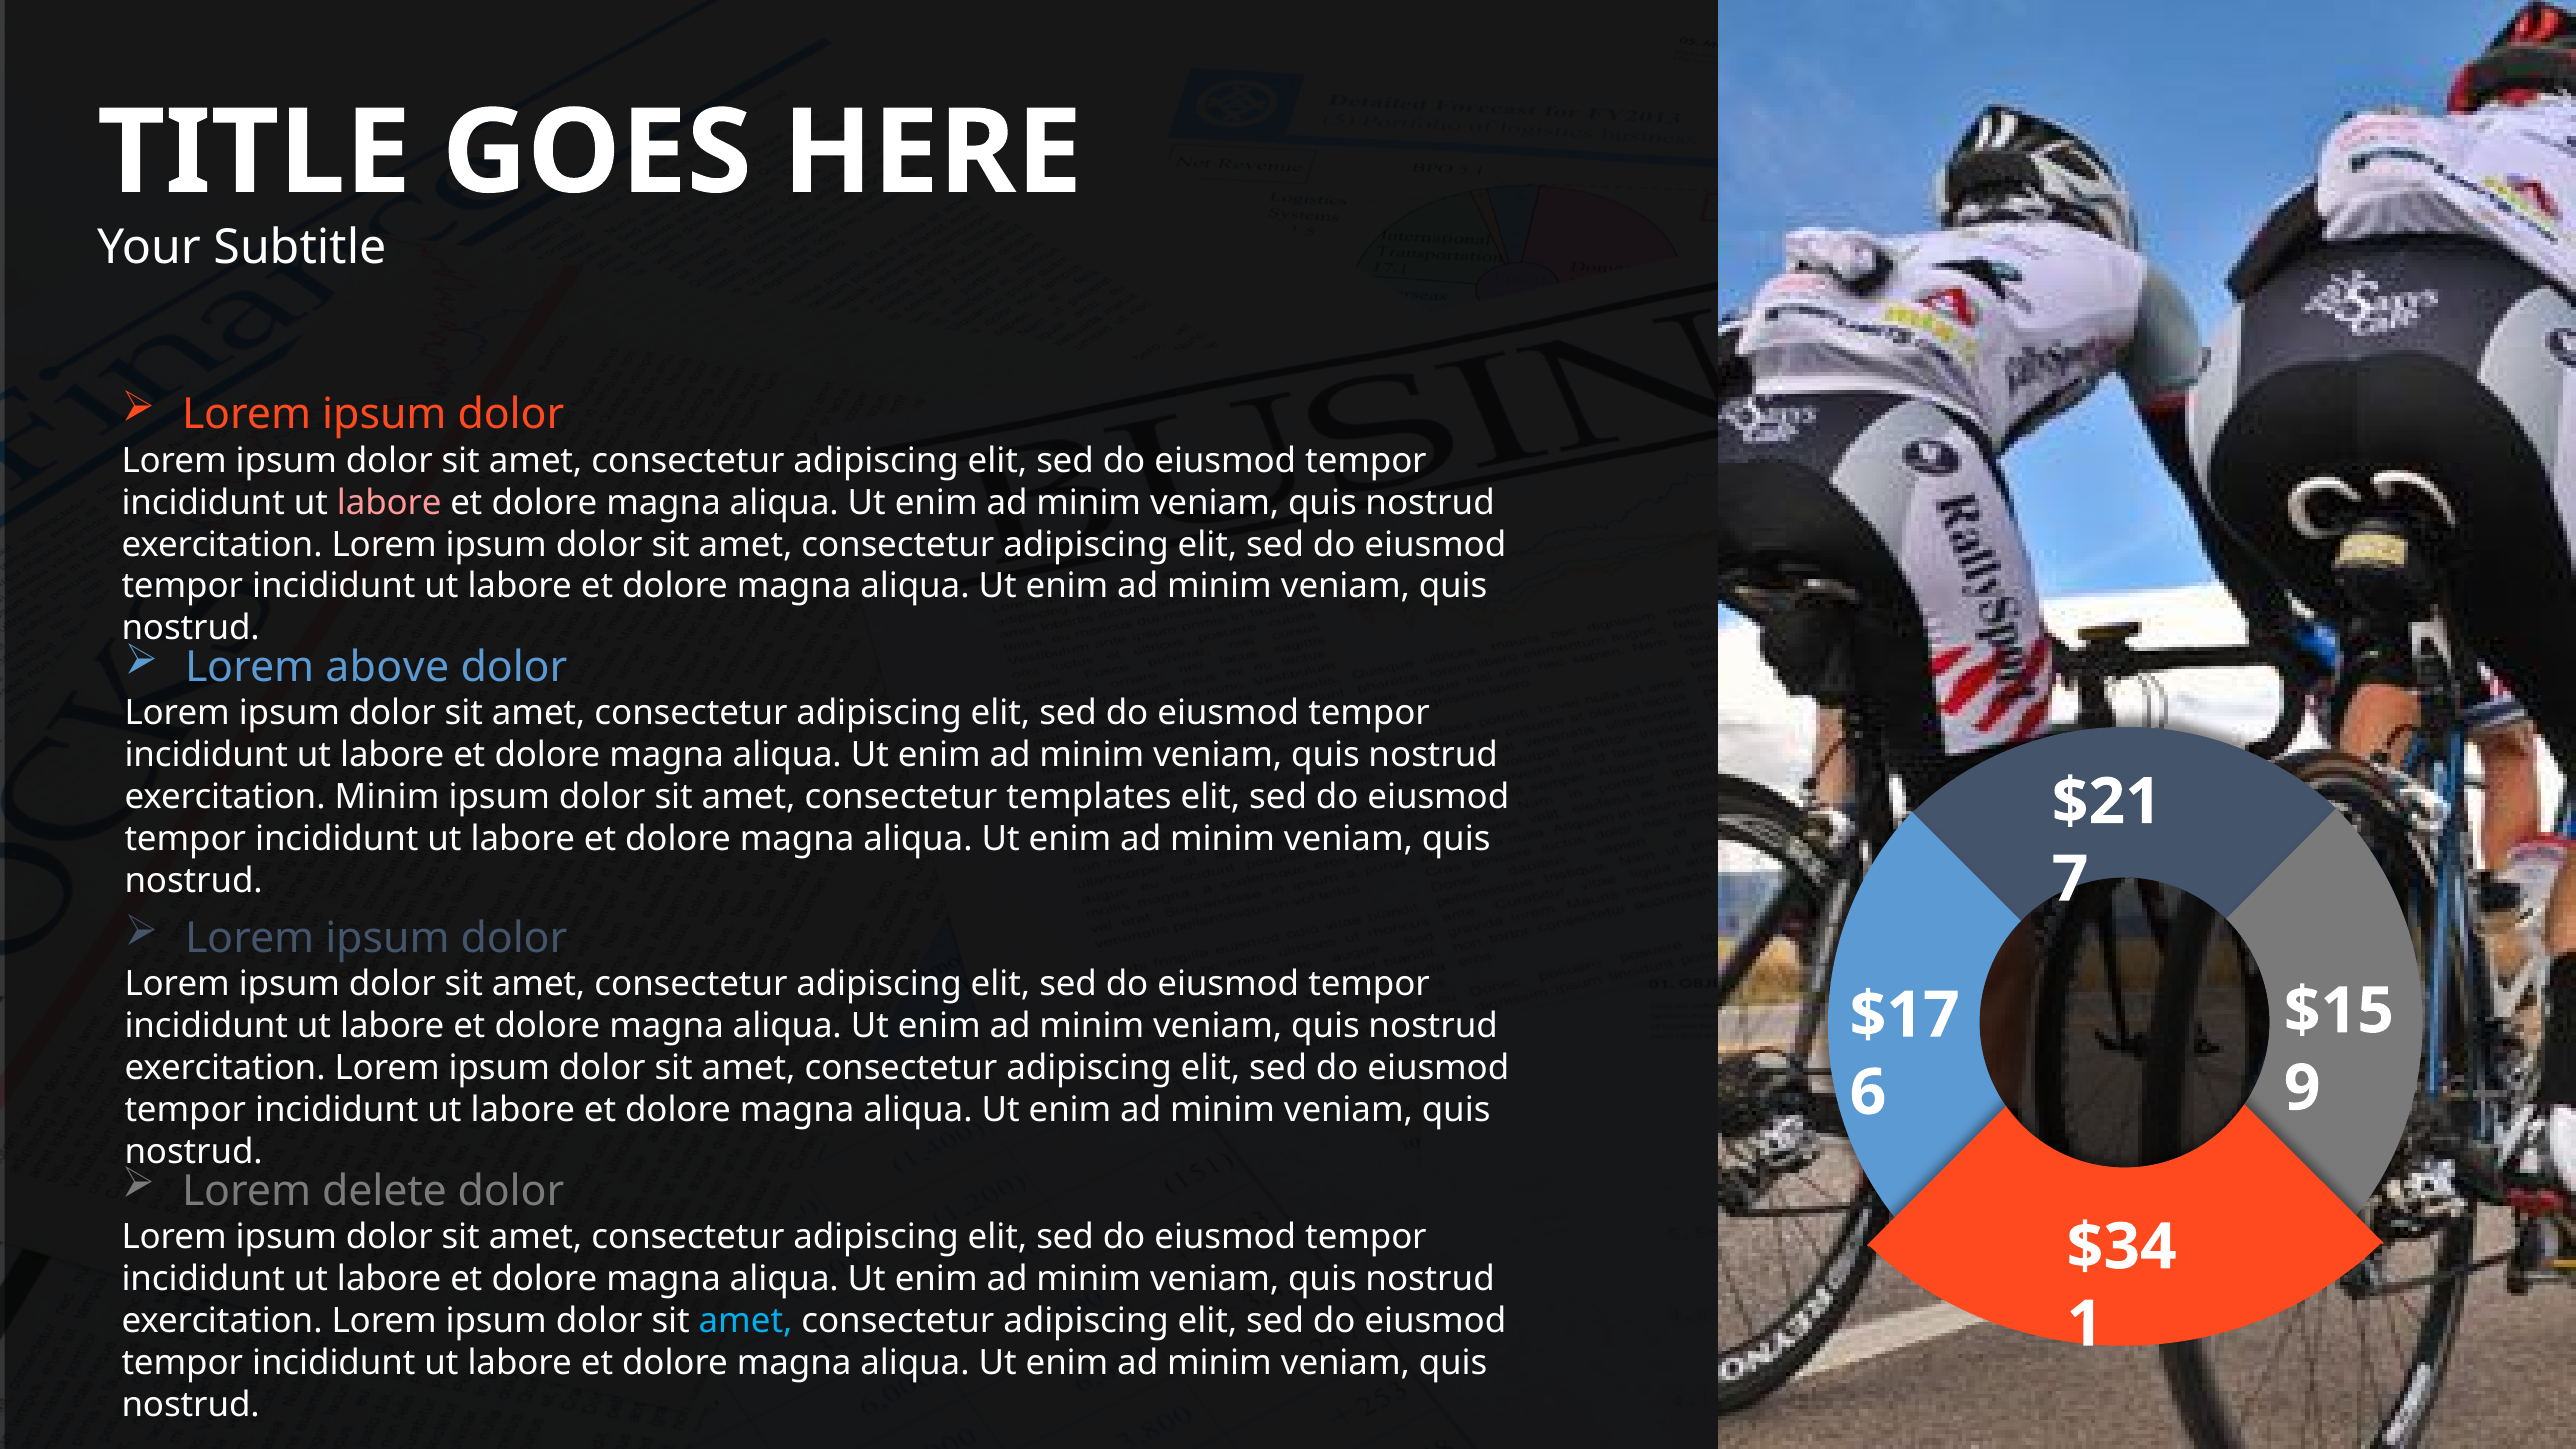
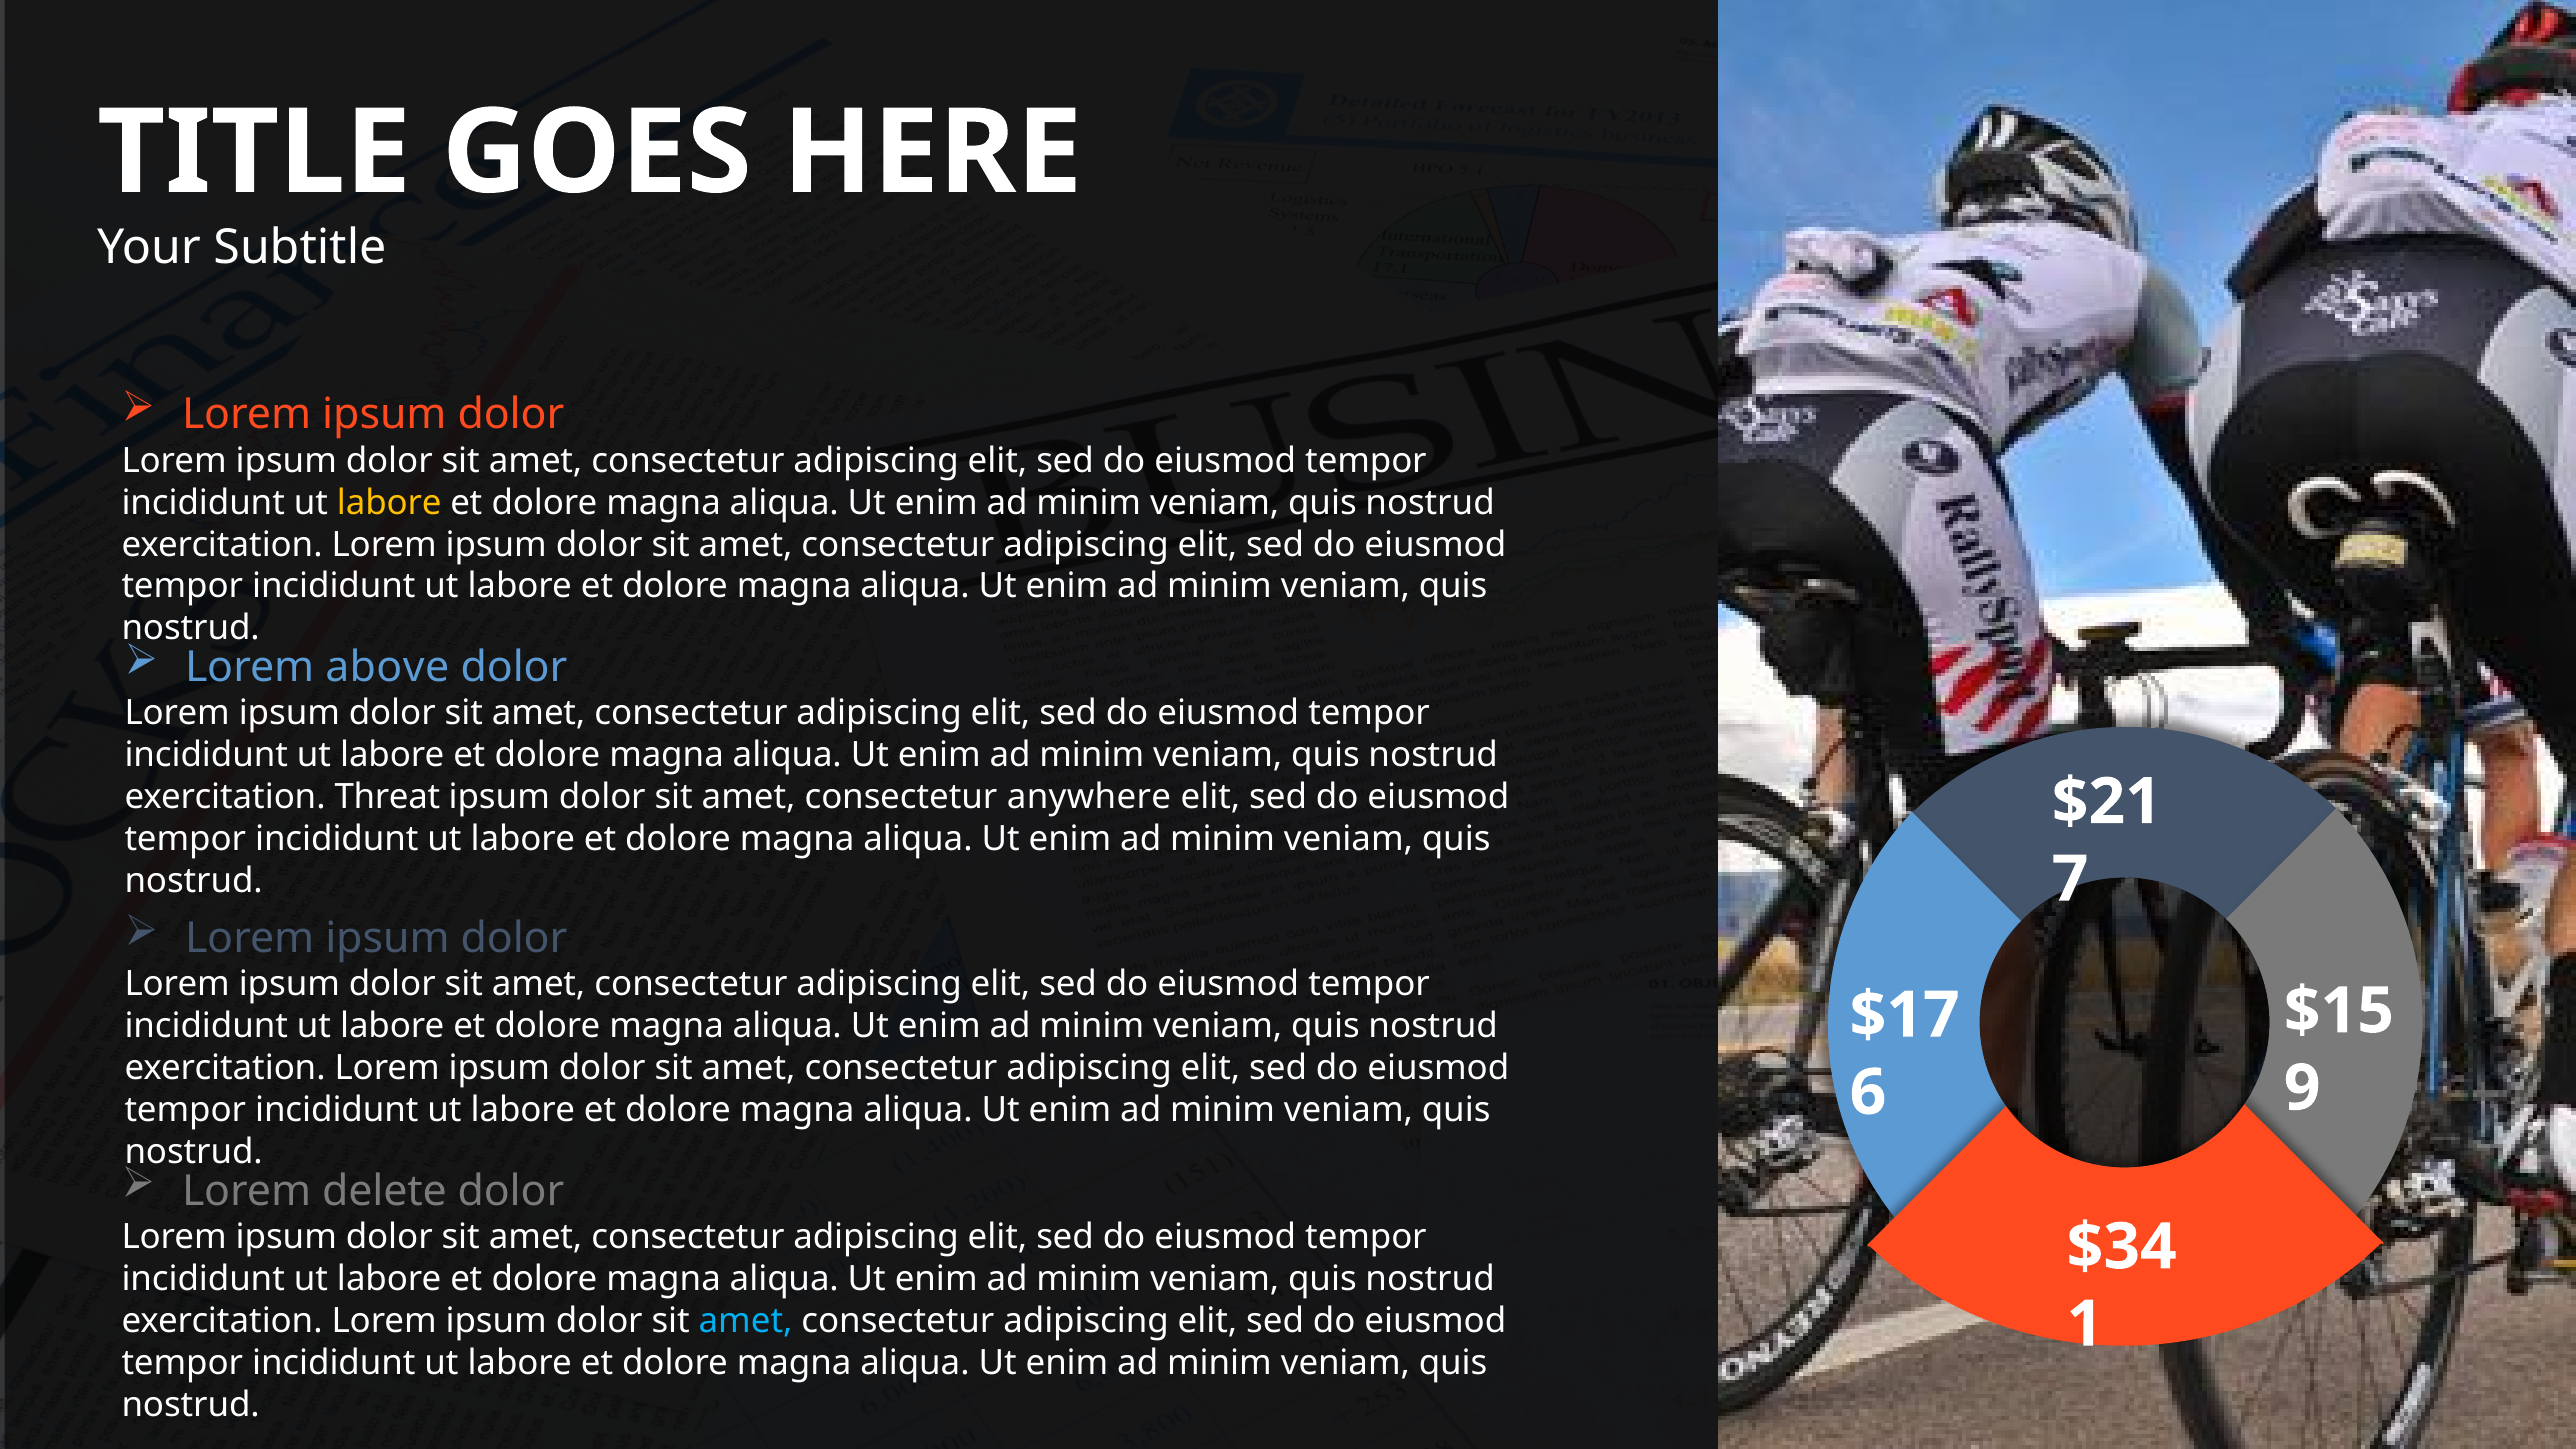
labore colour: pink -> yellow (389, 503)
exercitation Minim: Minim -> Threat (387, 797)
templates: templates -> anywhere (1089, 797)
